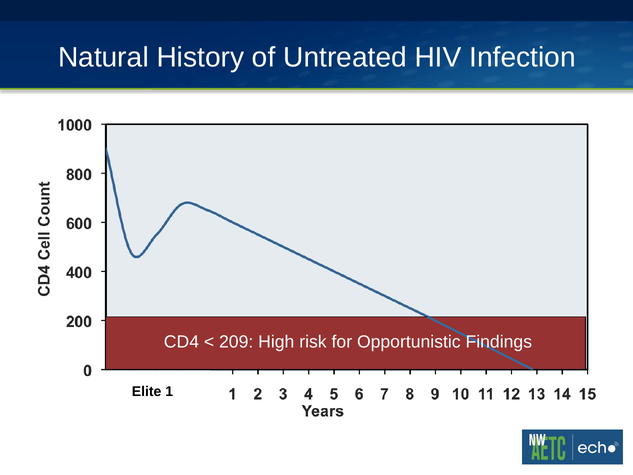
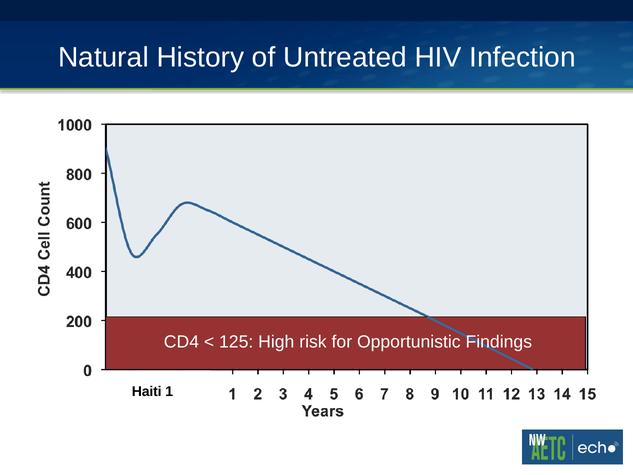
209: 209 -> 125 (236, 342)
Elite: Elite -> Haiti (147, 391)
